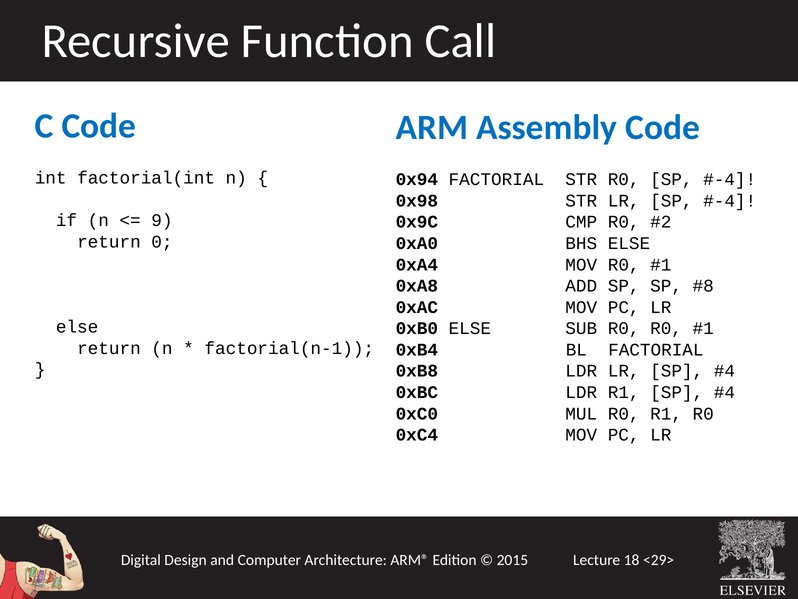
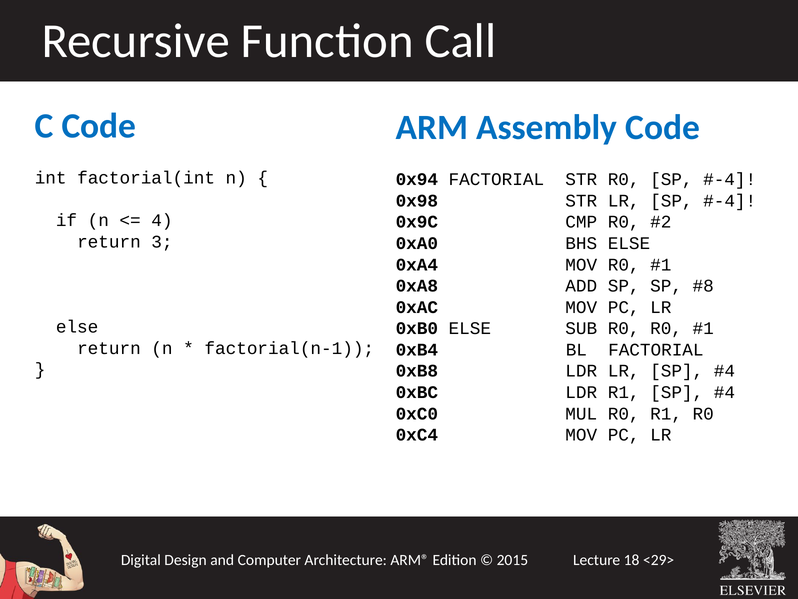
9: 9 -> 4 (162, 220)
0: 0 -> 3 (162, 242)
